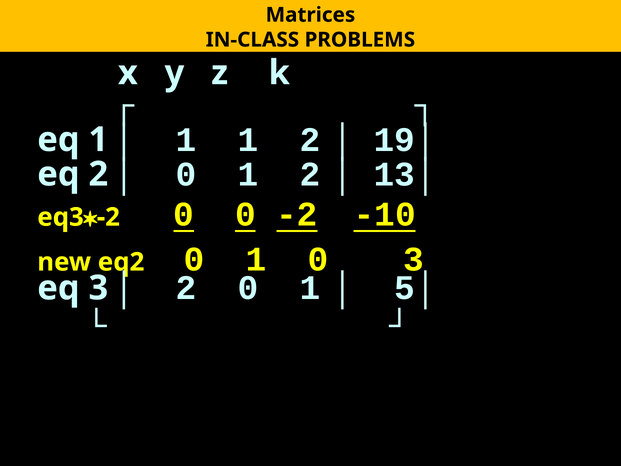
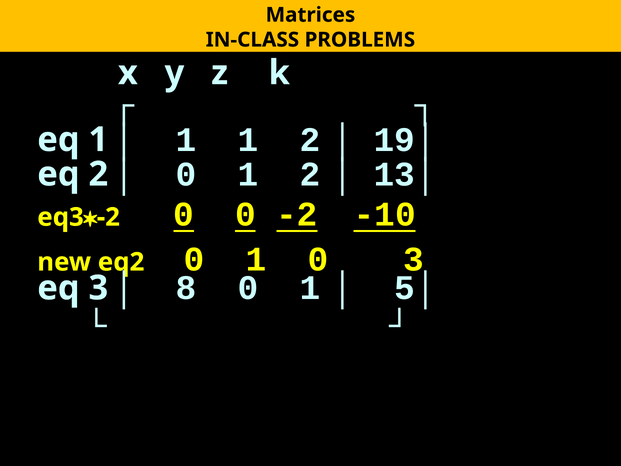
2: 2 -> 8 (186, 288)
